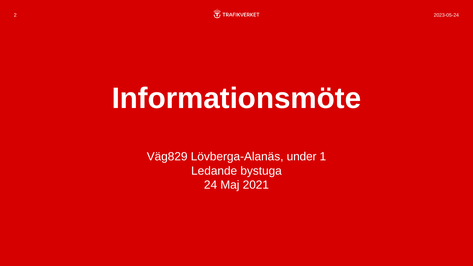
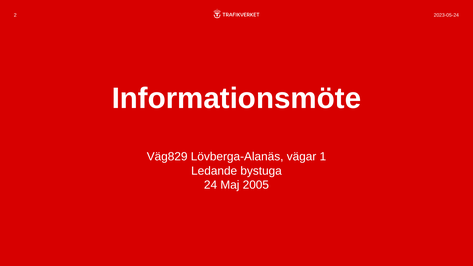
under: under -> vägar (302, 157)
2021: 2021 -> 2005 (256, 185)
